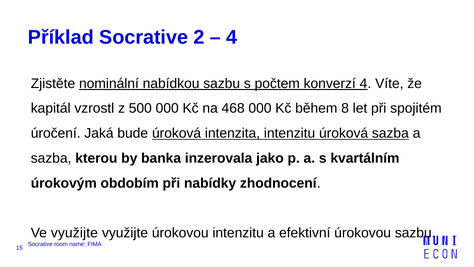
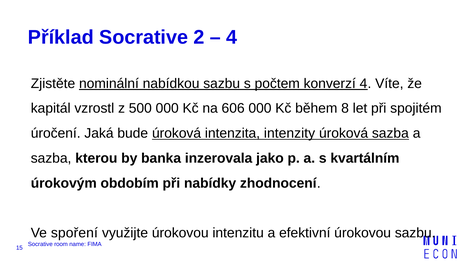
468: 468 -> 606 (233, 108)
intenzita intenzitu: intenzitu -> intenzity (289, 133)
Ve využijte: využijte -> spoření (74, 233)
